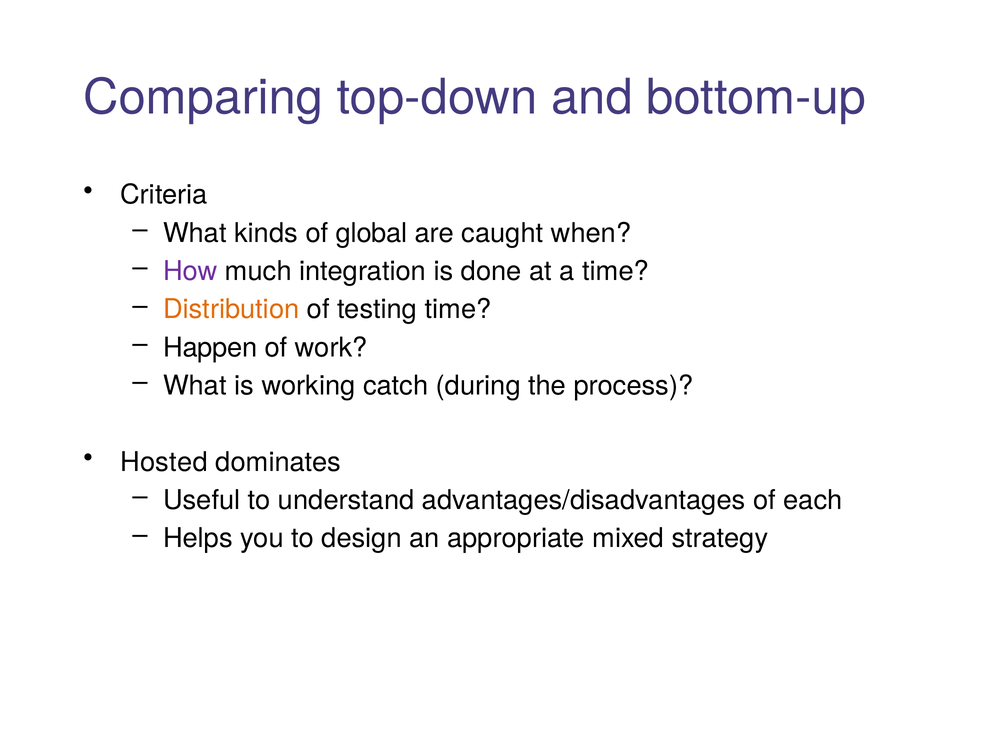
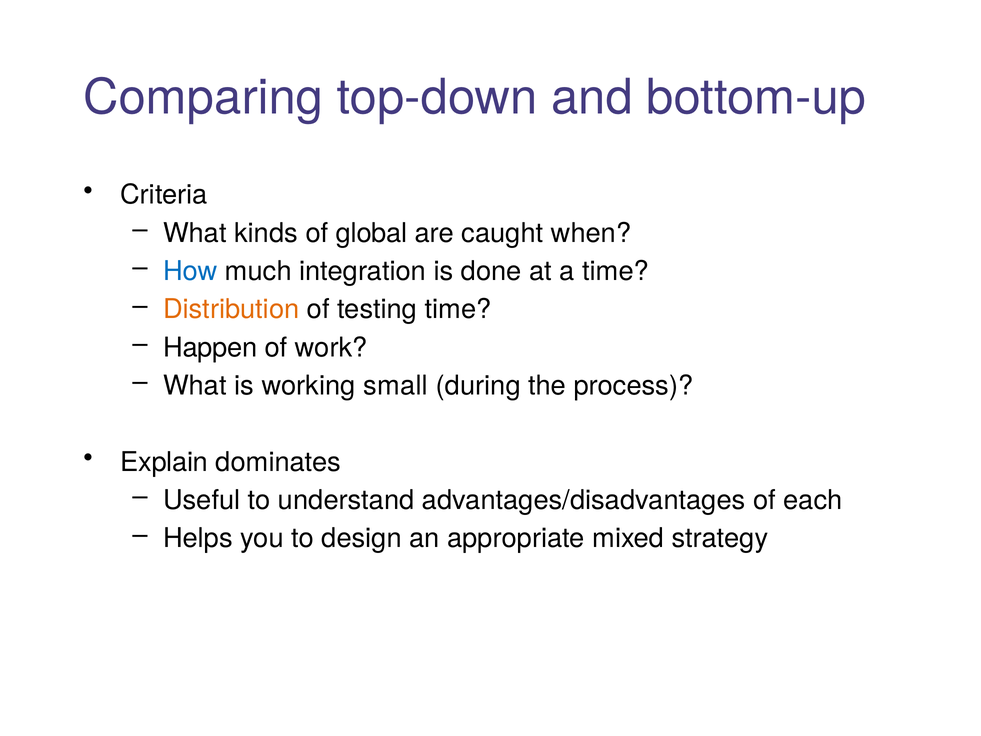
How colour: purple -> blue (190, 271)
catch: catch -> small (396, 386)
Hosted: Hosted -> Explain (164, 462)
